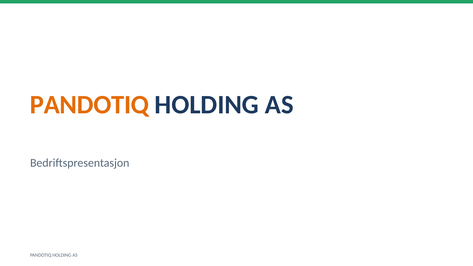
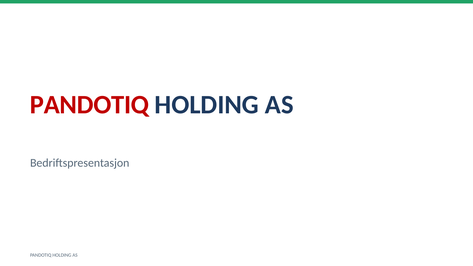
PANDOTIQ colour: orange -> red (89, 105)
